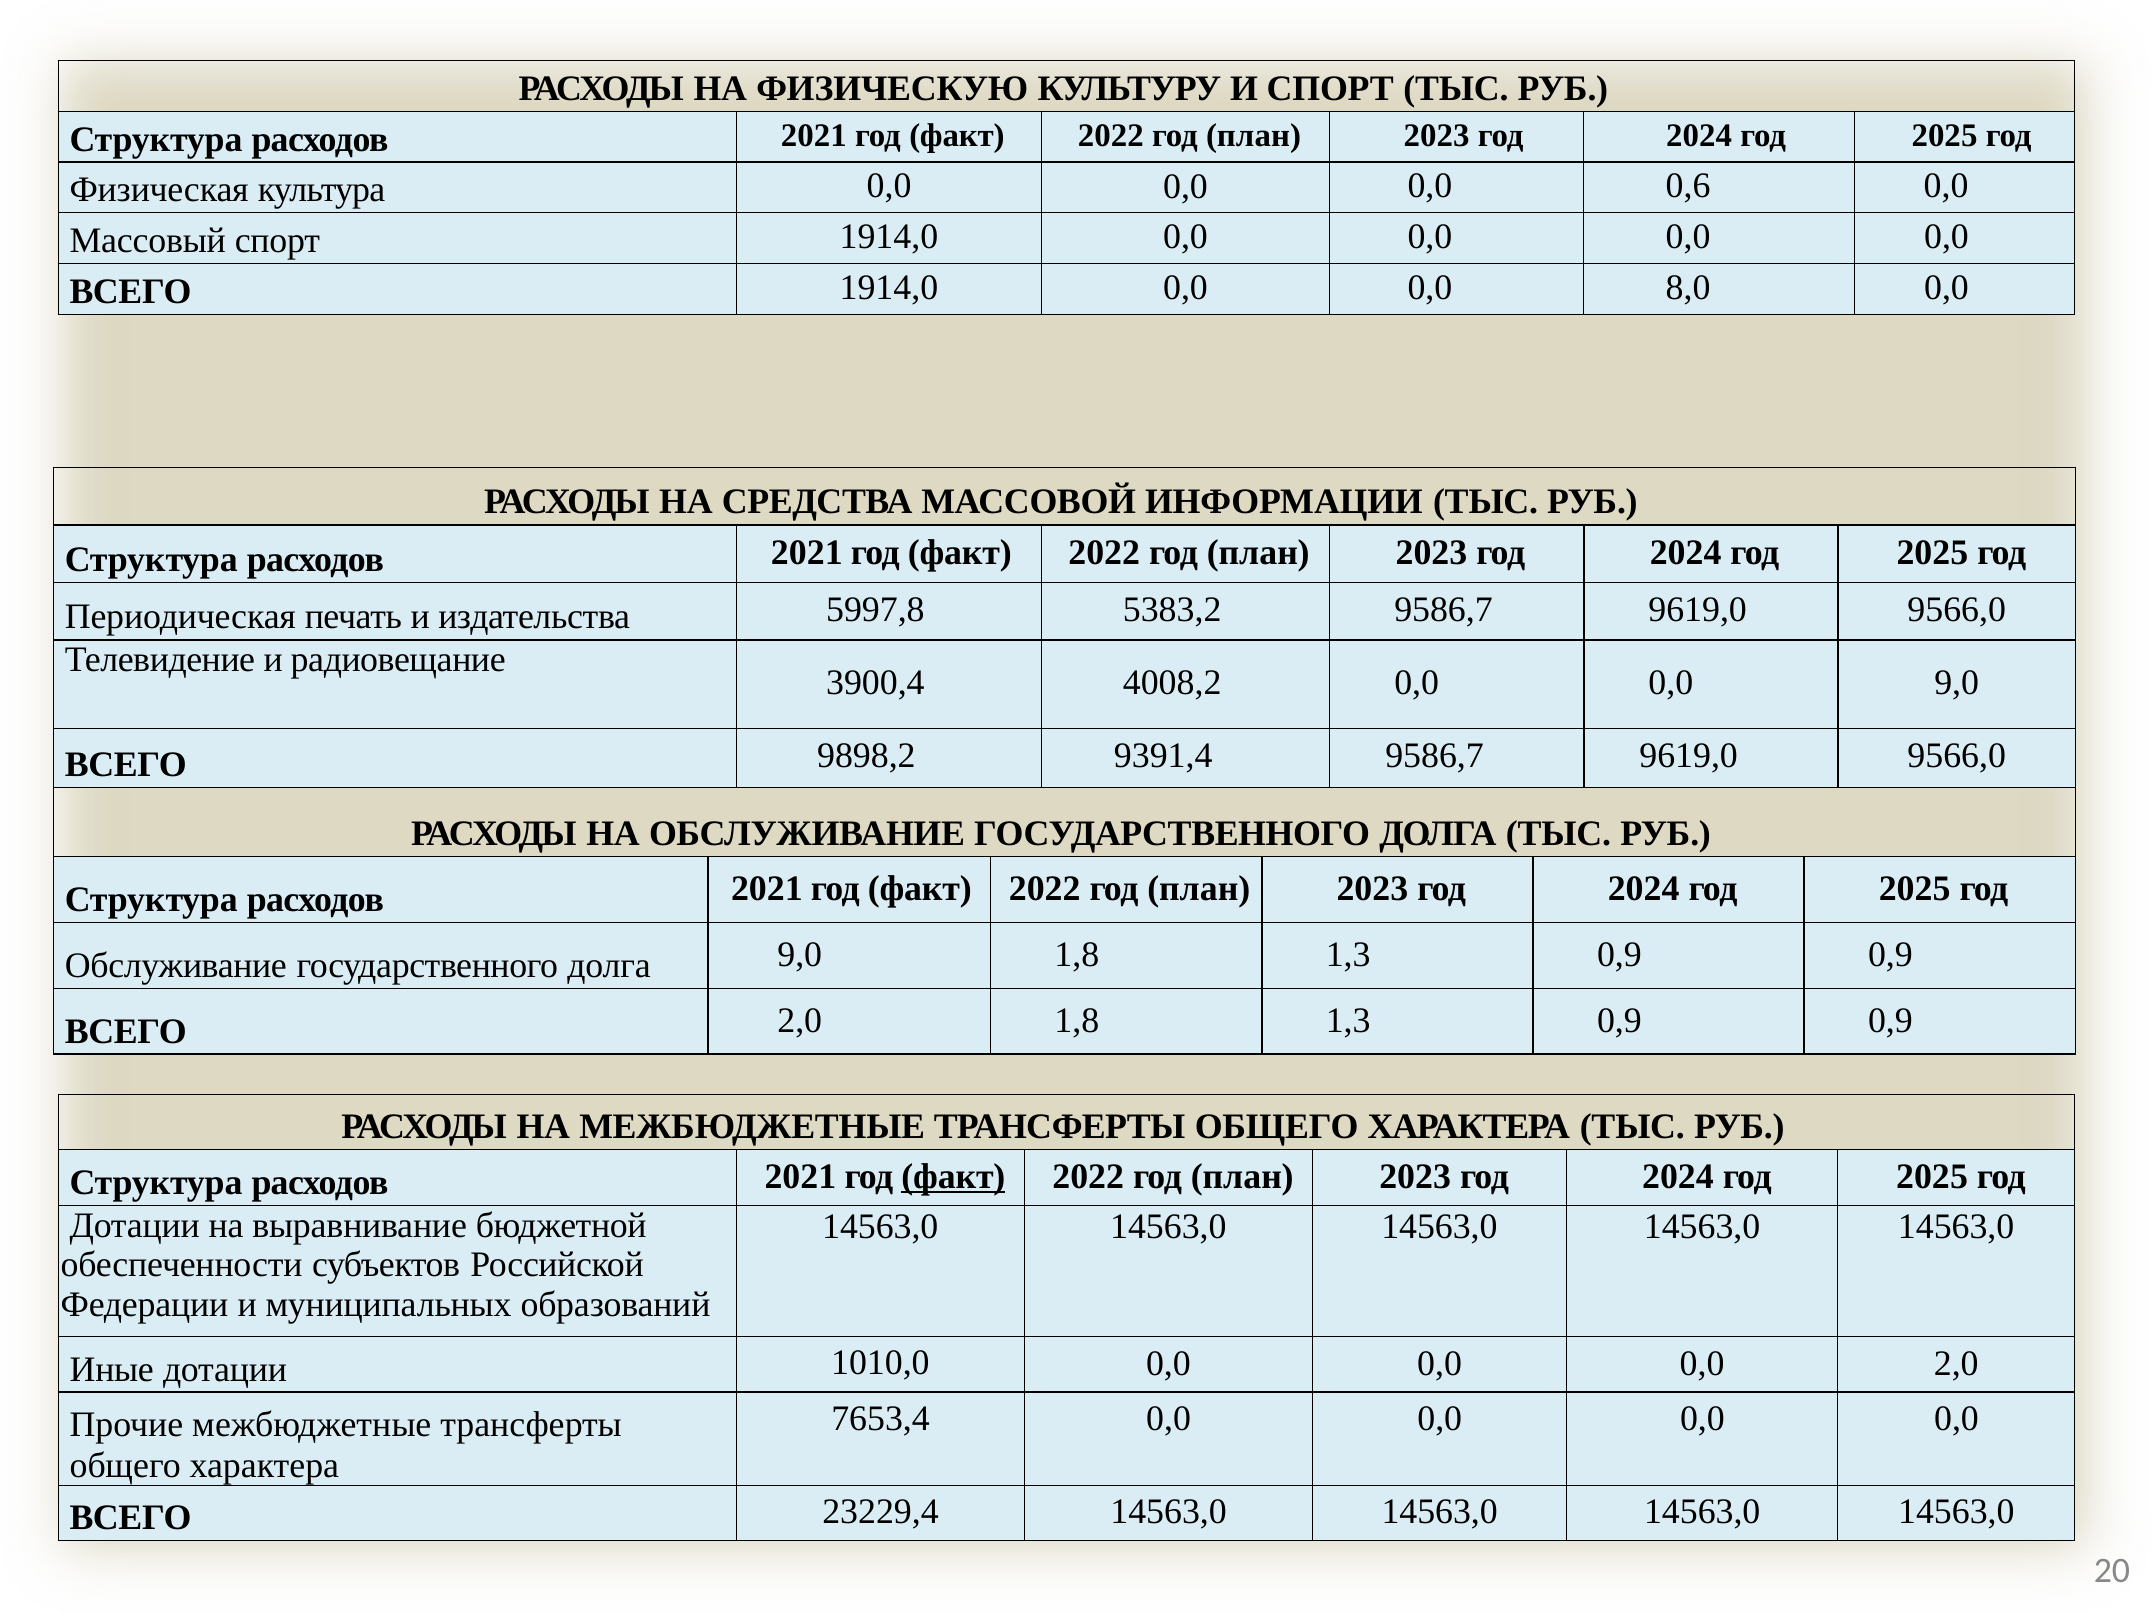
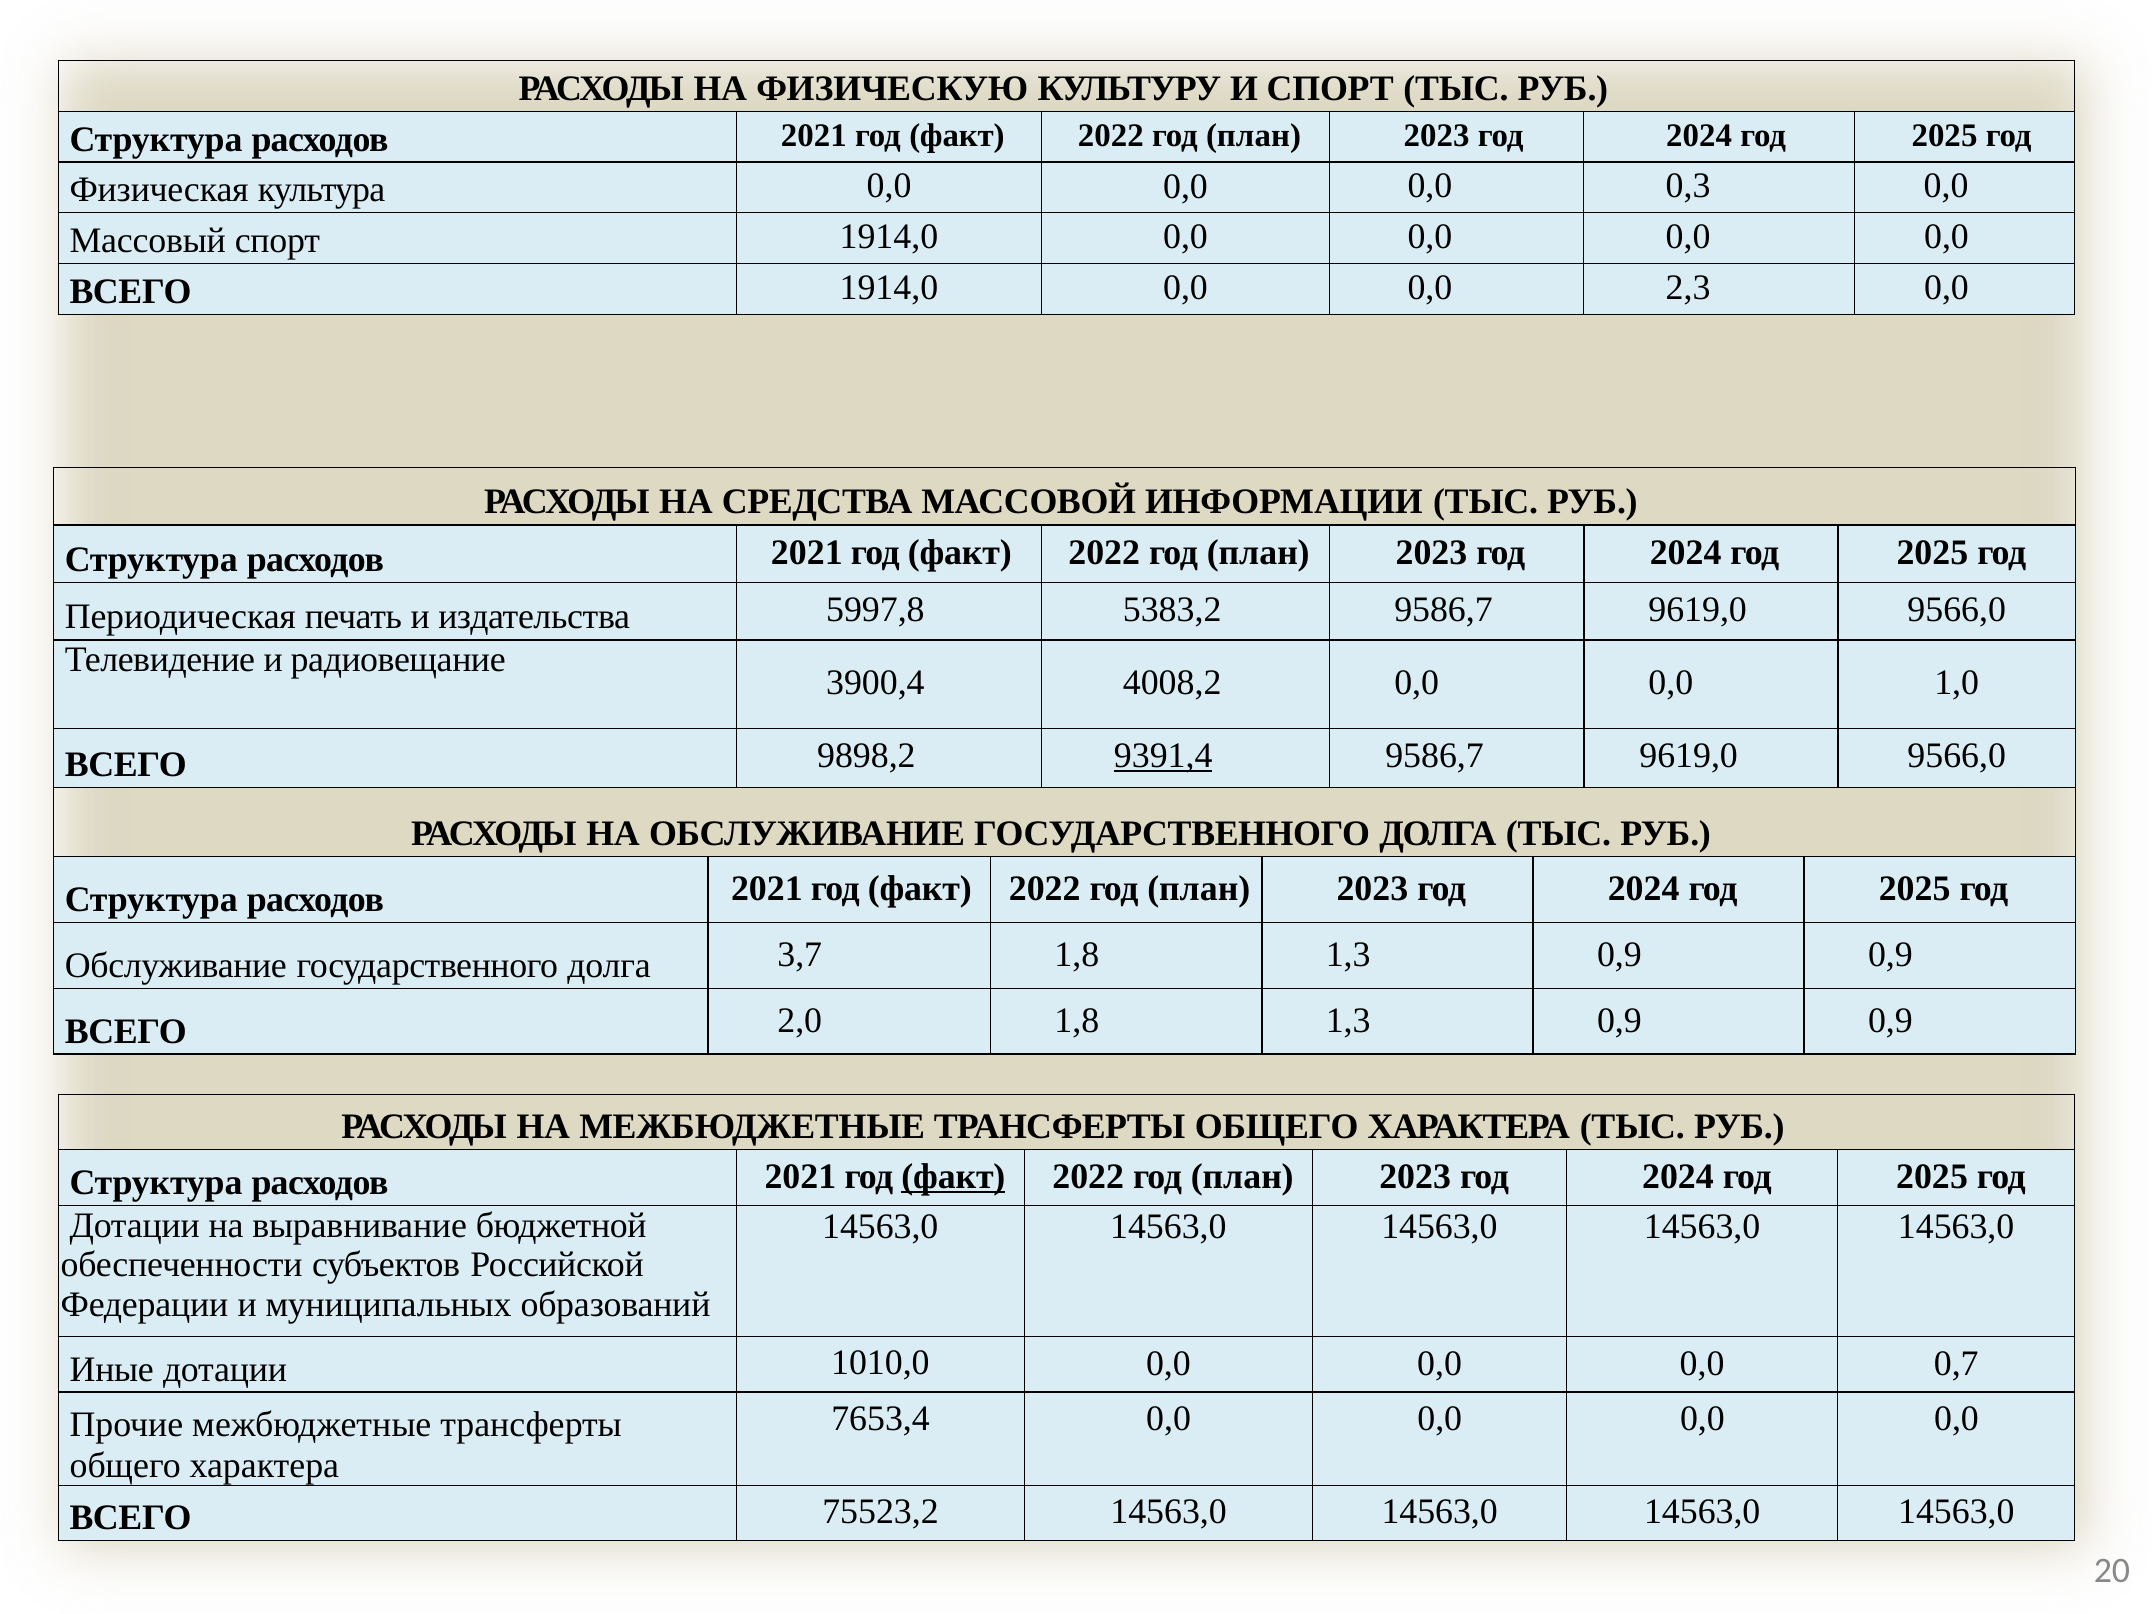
0,6: 0,6 -> 0,3 (1688, 186)
8,0: 8,0 -> 2,3 (1688, 288)
0,0 9,0: 9,0 -> 1,0 (1957, 683)
9391,4 underline: none -> present (1163, 756)
долга 9,0: 9,0 -> 3,7 (800, 954)
0,0 2,0: 2,0 -> 0,7 (1956, 1363)
23229,4: 23229,4 -> 75523,2 (881, 1512)
